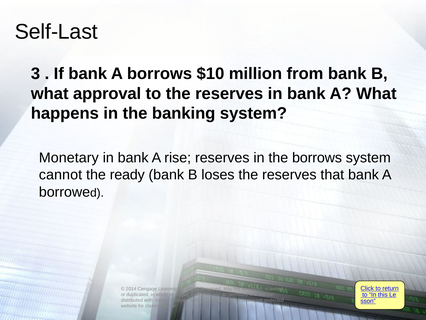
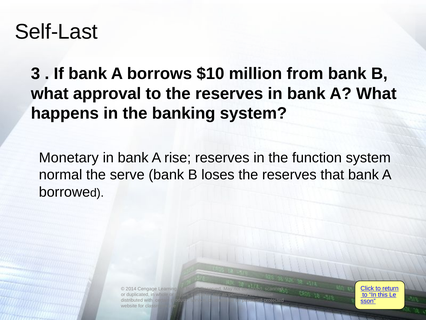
the borrows: borrows -> function (317, 158)
cannot: cannot -> normal (61, 175)
ready: ready -> serve (127, 175)
